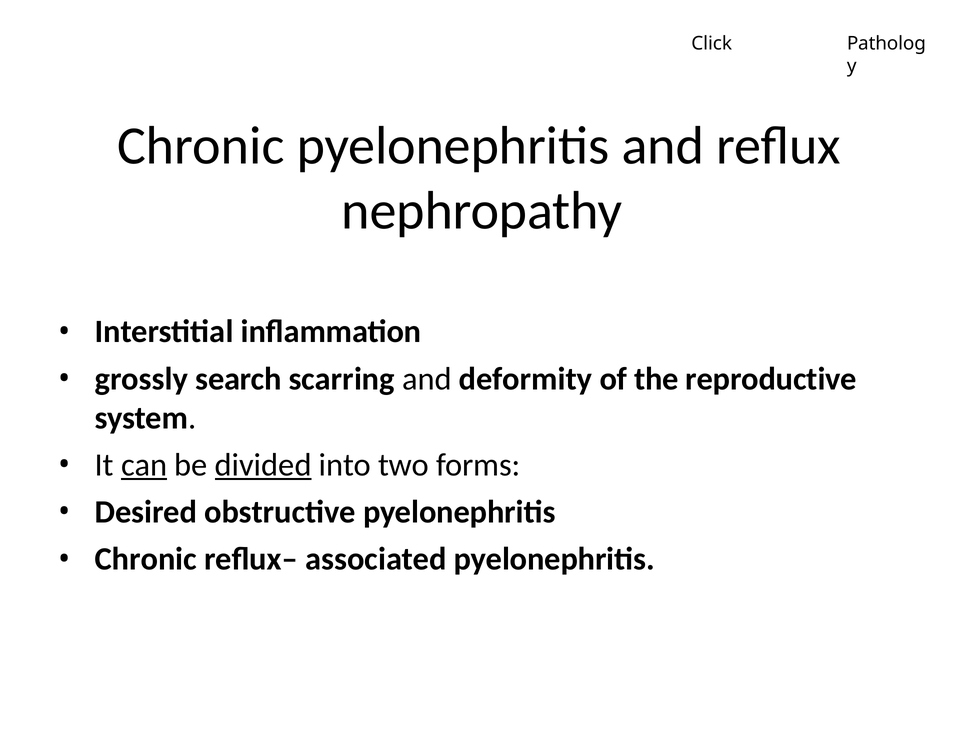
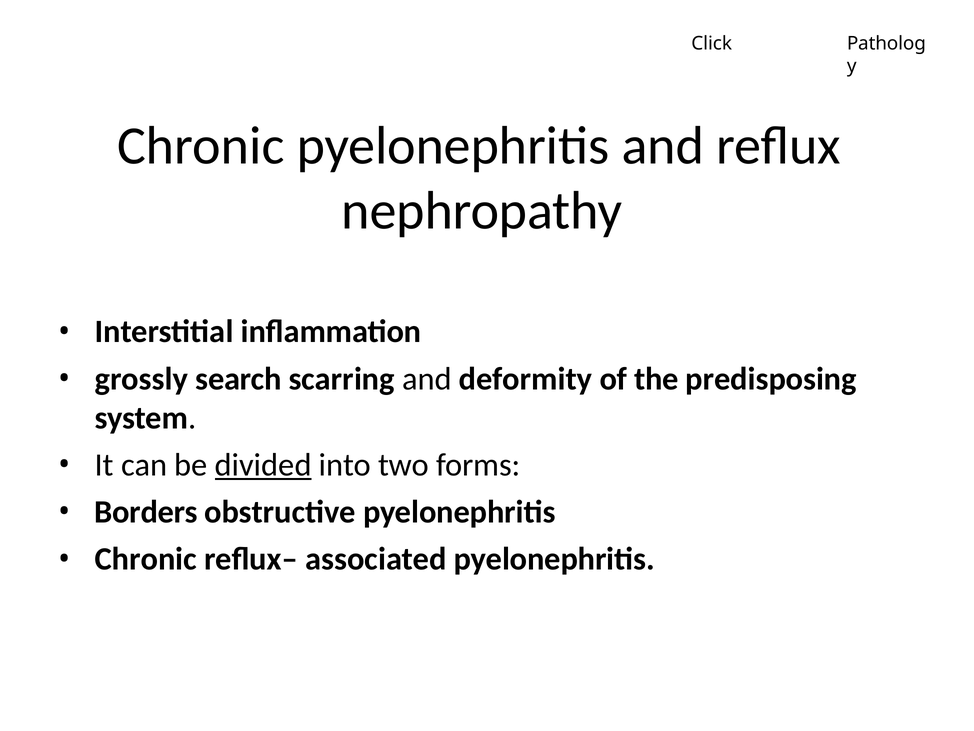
reproductive: reproductive -> predisposing (771, 379)
can underline: present -> none (144, 465)
Desired: Desired -> Borders (146, 512)
